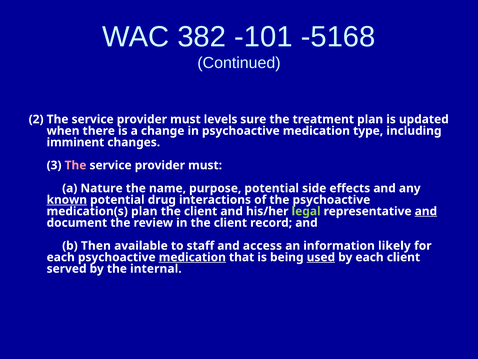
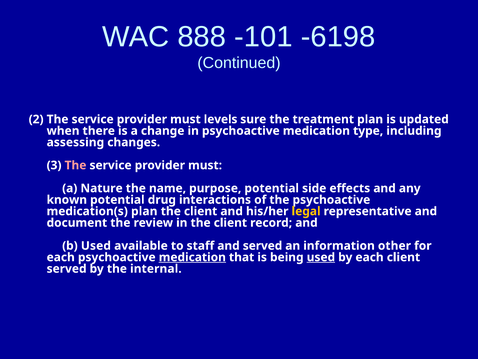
382: 382 -> 888 (202, 37)
-5168: -5168 -> -6198 (338, 37)
imminent: imminent -> assessing (75, 142)
known underline: present -> none (67, 200)
legal colour: light green -> yellow (306, 211)
and underline: present -> none (426, 211)
b Then: Then -> Used (96, 245)
and access: access -> served (263, 245)
likely: likely -> other (394, 245)
